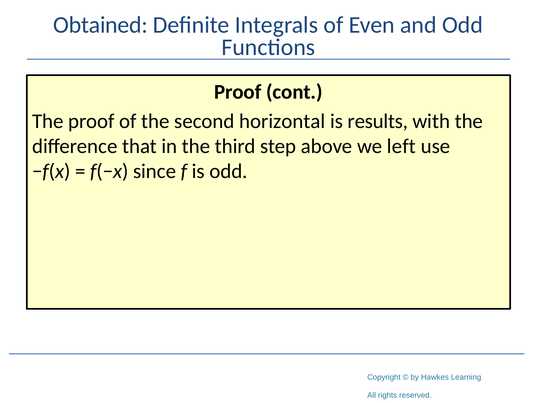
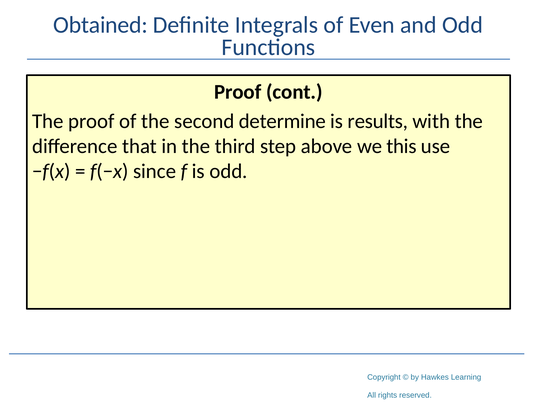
horizontal: horizontal -> determine (282, 121)
left: left -> this (402, 146)
